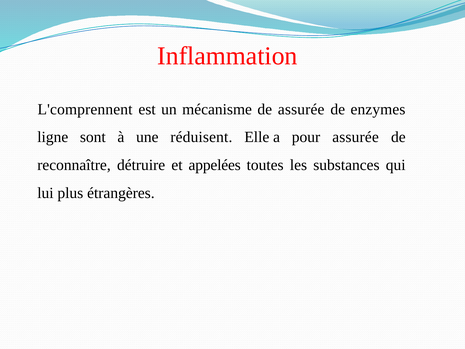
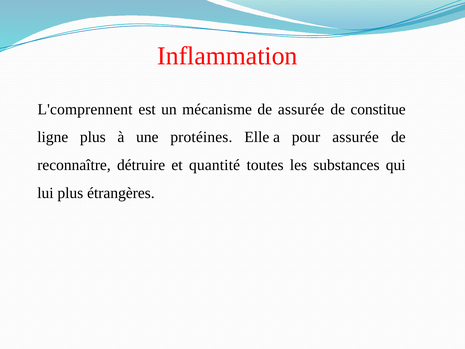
enzymes: enzymes -> constitue (378, 109)
ligne sont: sont -> plus (93, 137)
réduisent: réduisent -> protéines (201, 137)
appelées: appelées -> quantité (215, 165)
